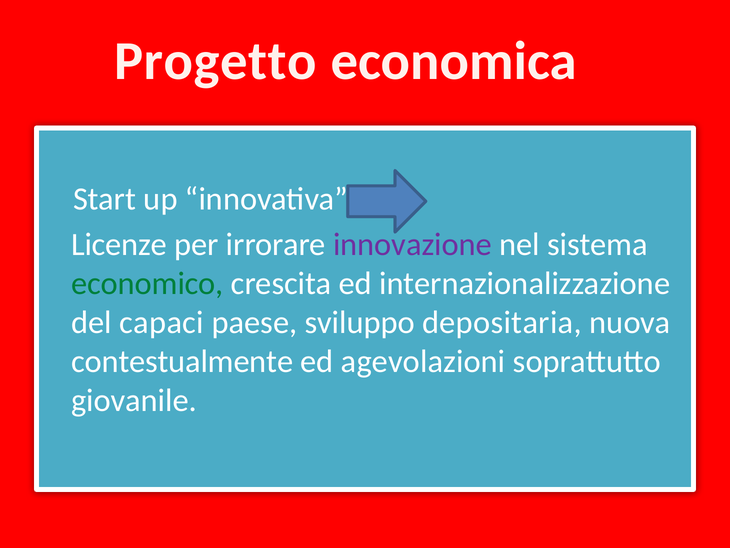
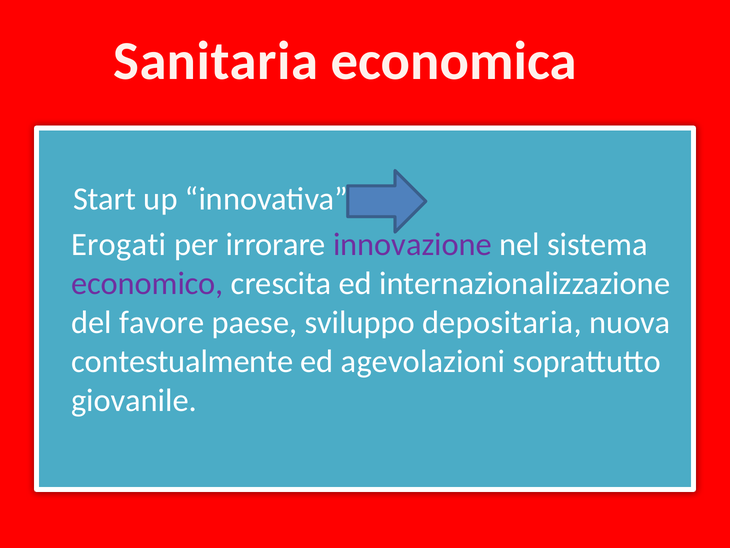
Progetto: Progetto -> Sanitaria (216, 61)
Licenze: Licenze -> Erogati (119, 244)
economico colour: green -> purple (147, 283)
capaci: capaci -> favore (162, 322)
